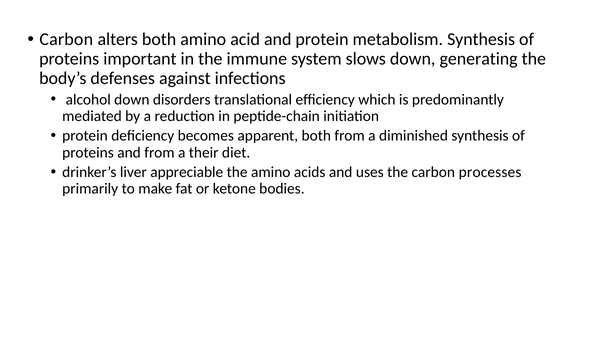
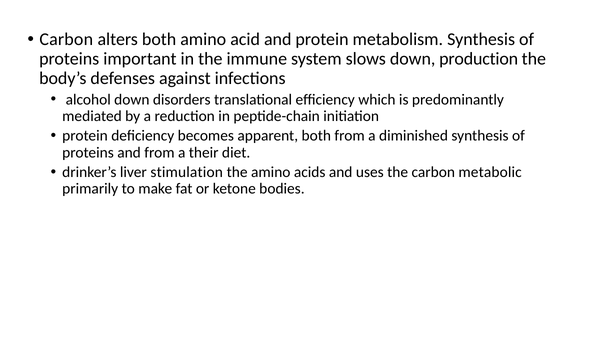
generating: generating -> production (479, 59)
appreciable: appreciable -> stimulation (187, 173)
processes: processes -> metabolic (490, 173)
